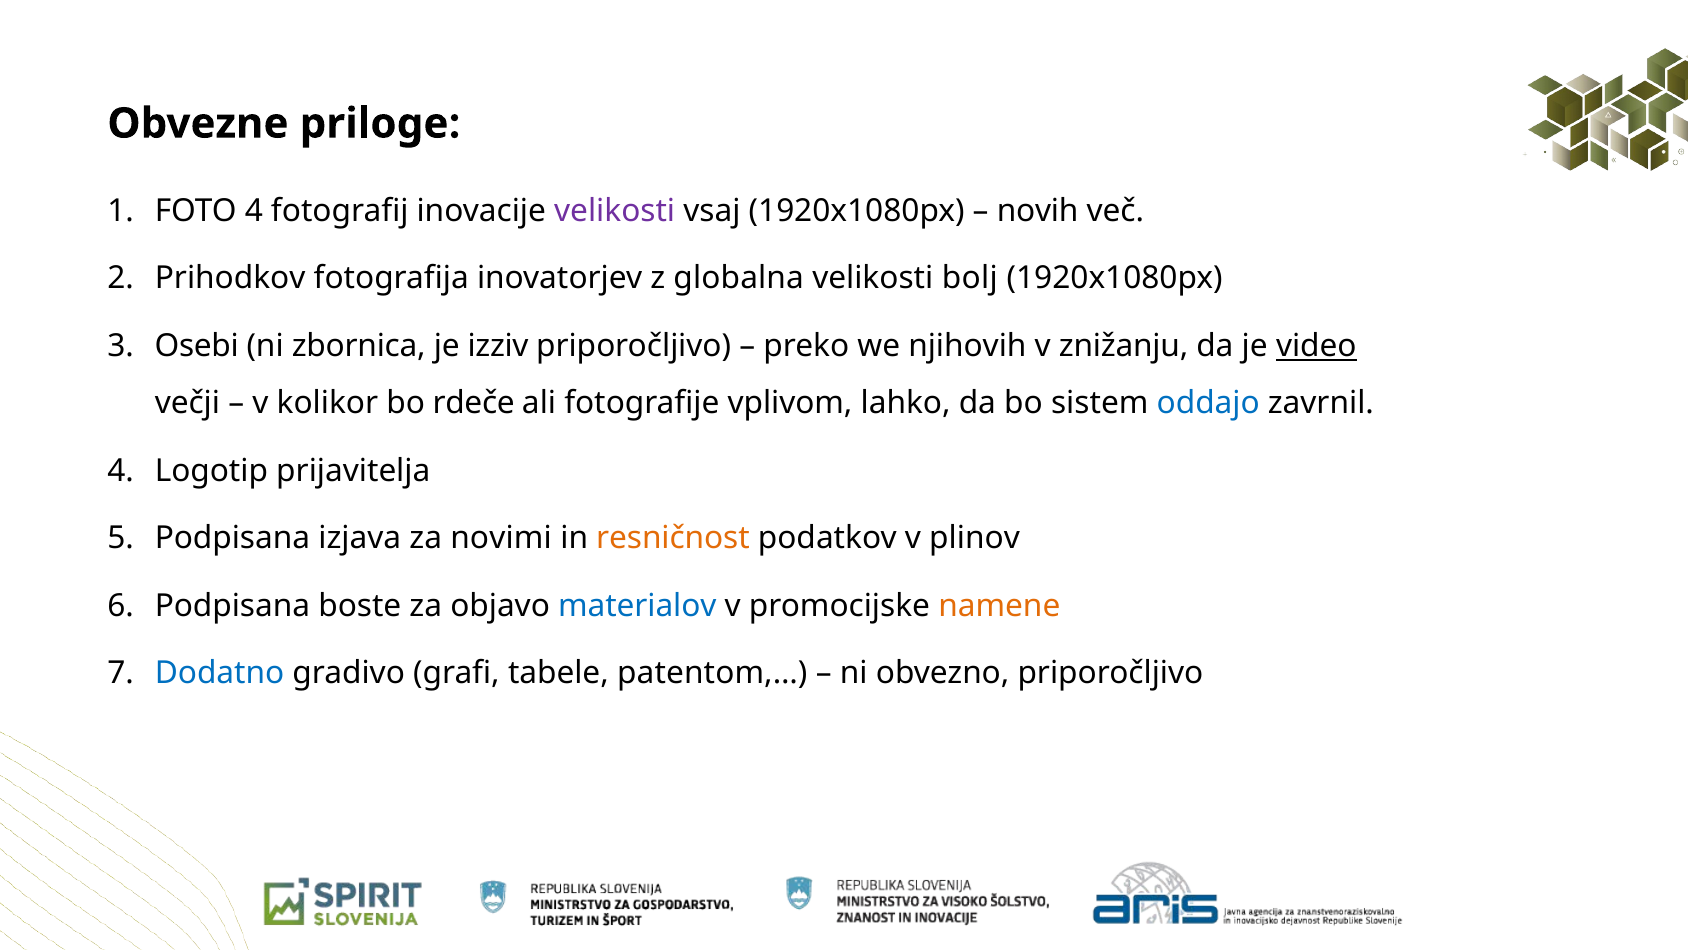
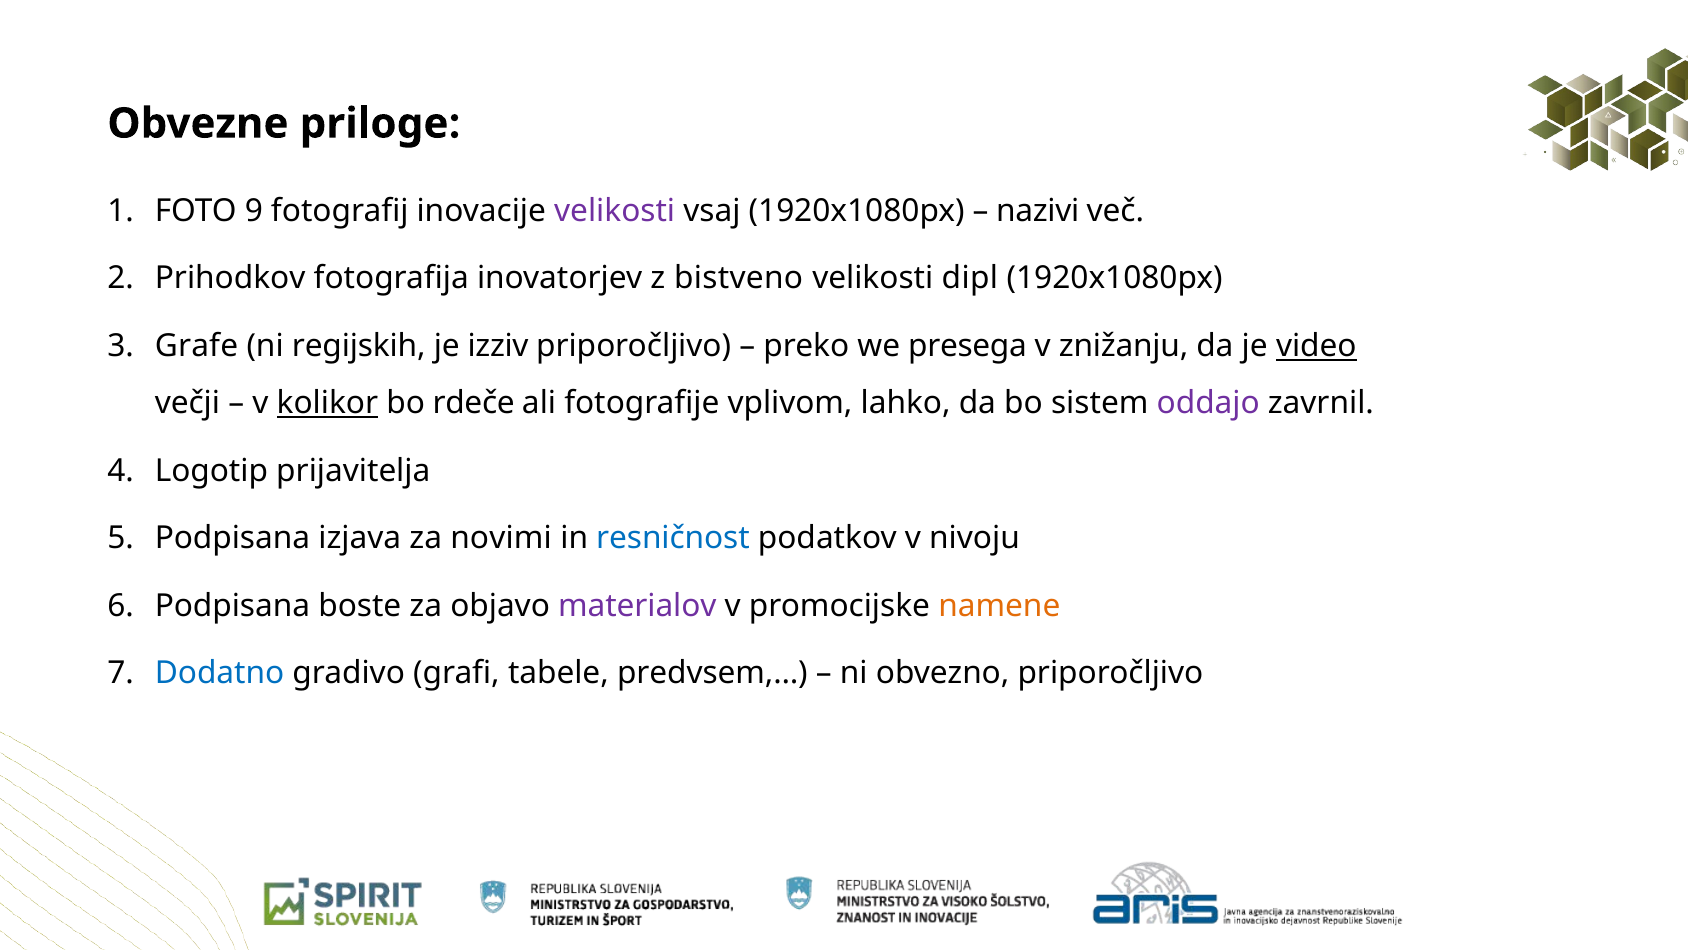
FOTO 4: 4 -> 9 (254, 211)
novih: novih -> nazivi (1038, 211)
globalna: globalna -> bistveno (739, 278)
bolj: bolj -> dipl (970, 278)
Osebi: Osebi -> Grafe (196, 346)
zbornica: zbornica -> regijskih (359, 346)
njihovih: njihovih -> presega (968, 346)
kolikor underline: none -> present (327, 403)
oddajo colour: blue -> purple (1208, 403)
resničnost colour: orange -> blue (673, 538)
plinov: plinov -> nivoju (975, 538)
materialov colour: blue -> purple (637, 605)
patentom,…: patentom,… -> predvsem,… (712, 673)
